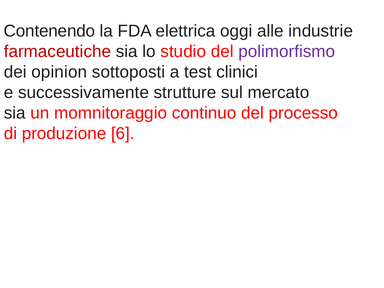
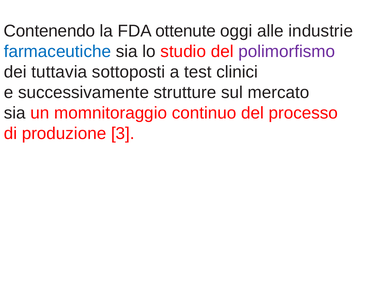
elettrica: elettrica -> ottenute (186, 31)
farmaceutiche colour: red -> blue (57, 52)
opinion: opinion -> tuttavia (59, 72)
6: 6 -> 3 (123, 133)
